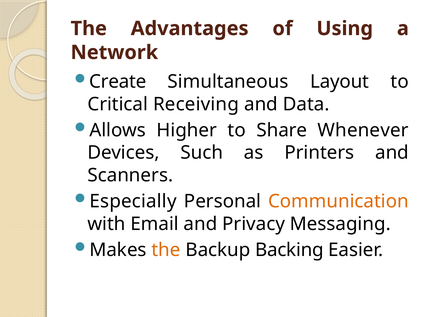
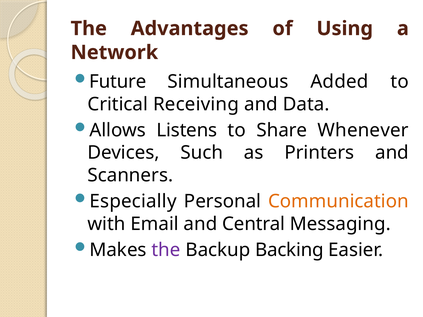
Create: Create -> Future (118, 82)
Layout: Layout -> Added (339, 82)
Higher: Higher -> Listens (187, 130)
Privacy: Privacy -> Central (254, 224)
the colour: orange -> purple (166, 250)
